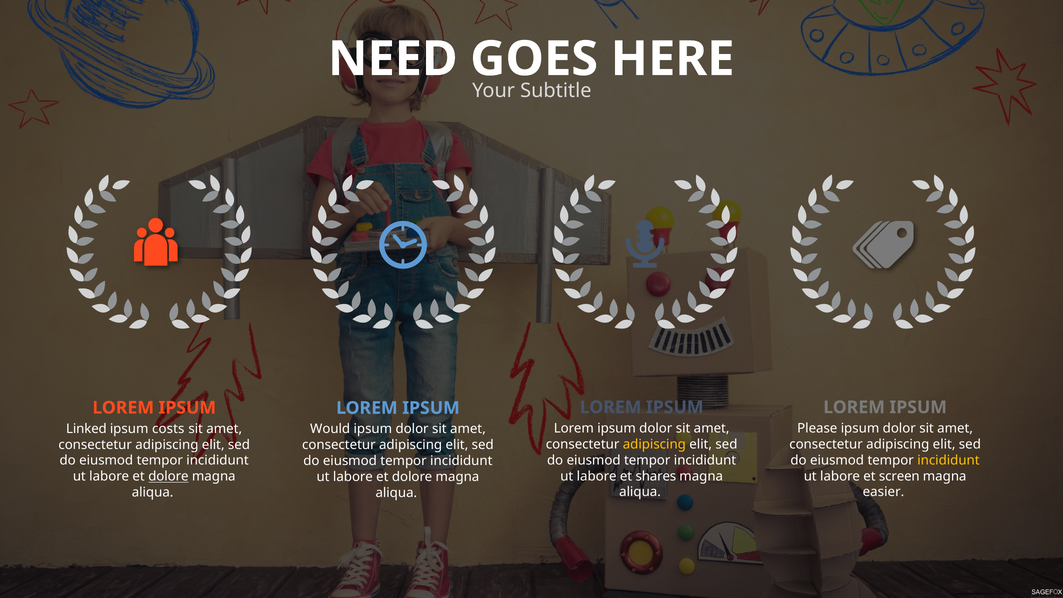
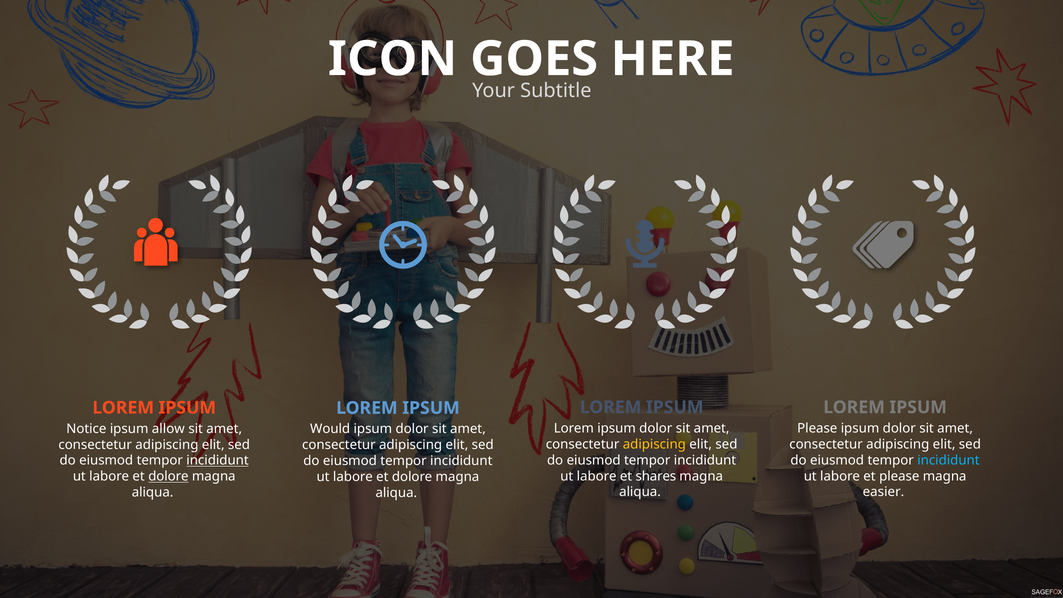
NEED: NEED -> ICON (393, 59)
Linked: Linked -> Notice (86, 429)
costs: costs -> allow (168, 429)
incididunt colour: yellow -> light blue (948, 460)
incididunt underline: none -> present (218, 461)
et screen: screen -> please (899, 476)
